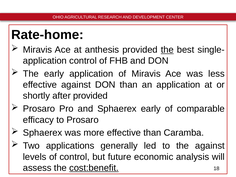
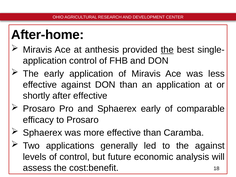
Rate-home: Rate-home -> After-home (47, 35)
after provided: provided -> effective (90, 96)
cost:benefit underline: present -> none (94, 168)
